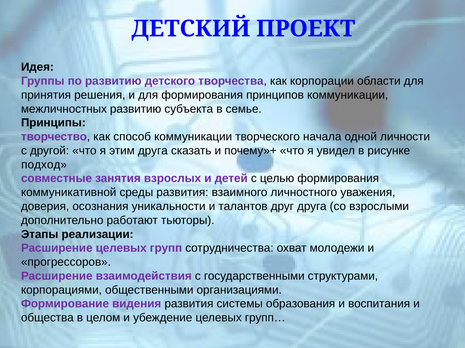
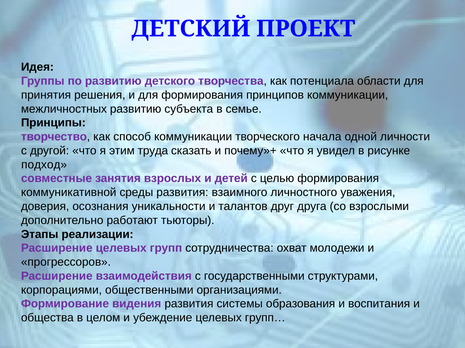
корпорации: корпорации -> потенциала (322, 81)
этим друга: друга -> труда (153, 151)
